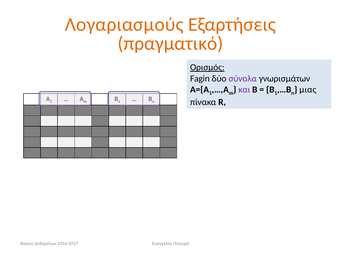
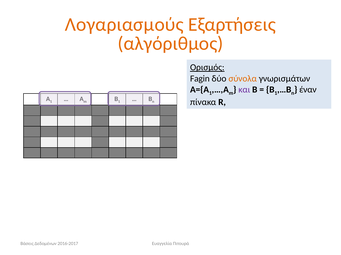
πραγματικό: πραγματικό -> αλγόριθμος (170, 44)
σύνολα colour: purple -> orange (243, 79)
μιας: μιας -> έναν (308, 90)
